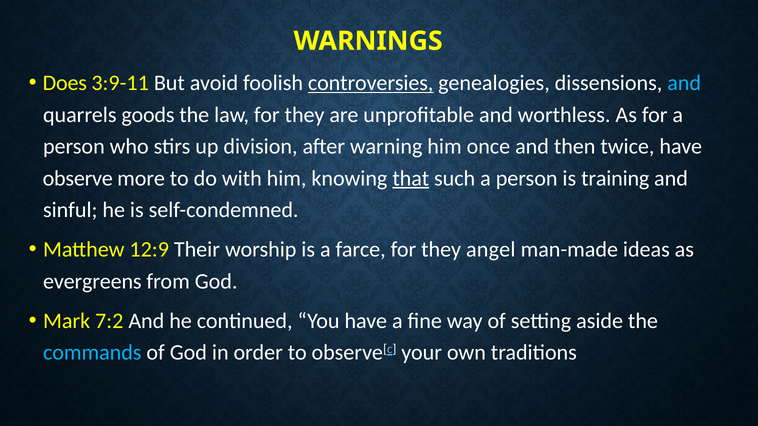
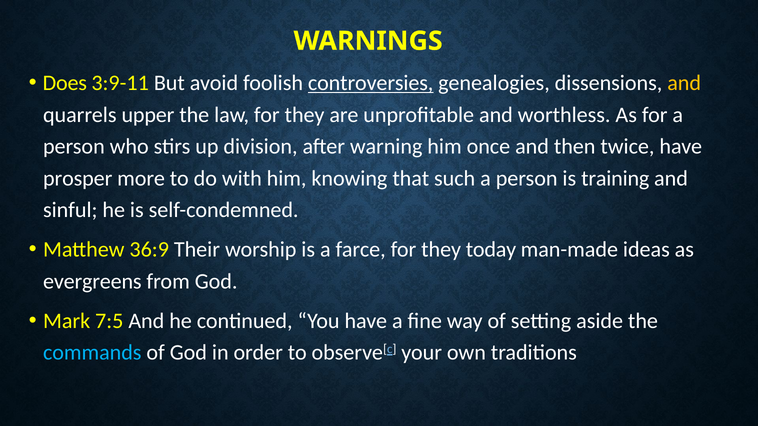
and colour: light blue -> yellow (684, 83)
goods: goods -> upper (148, 115)
observe: observe -> prosper (78, 178)
that underline: present -> none (411, 178)
12:9: 12:9 -> 36:9 (149, 250)
angel: angel -> today (491, 250)
7:2: 7:2 -> 7:5 (109, 321)
